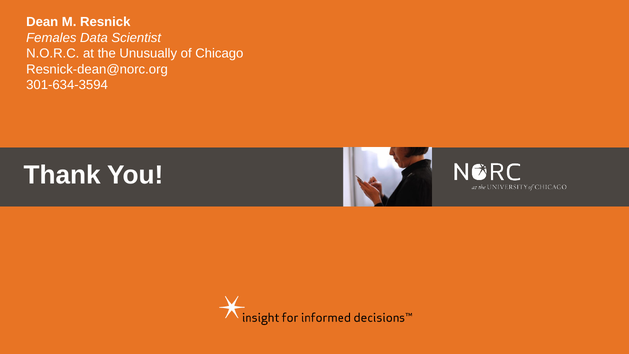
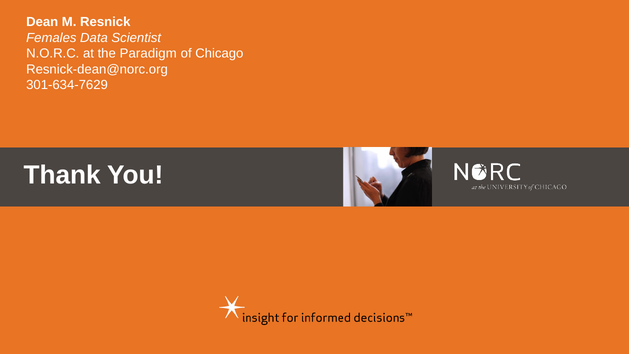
Unusually: Unusually -> Paradigm (148, 53)
301-634-3594: 301-634-3594 -> 301-634-7629 (67, 85)
